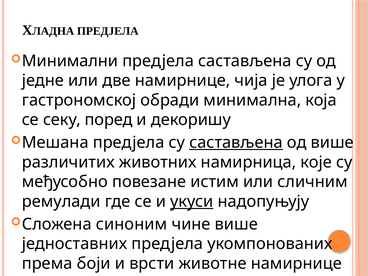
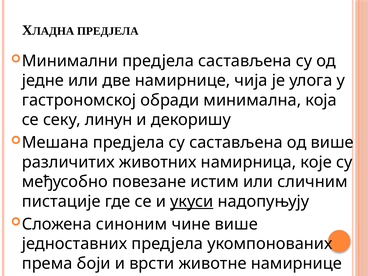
поред: поред -> линун (109, 120)
састављена underline: present -> none (236, 143)
ремулади: ремулади -> пистације (61, 201)
